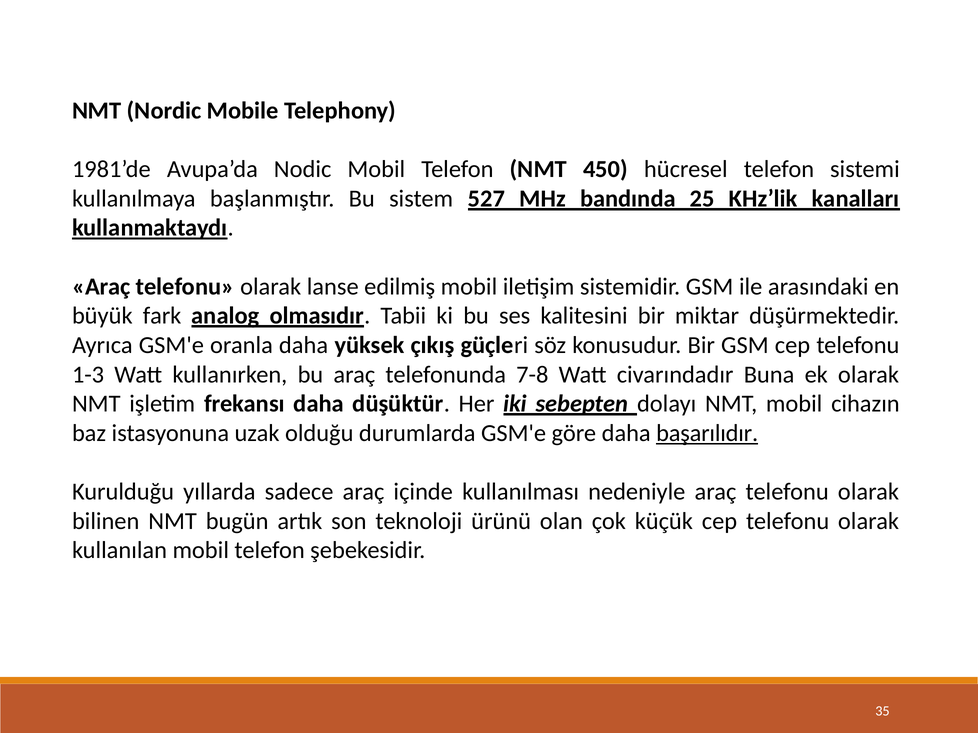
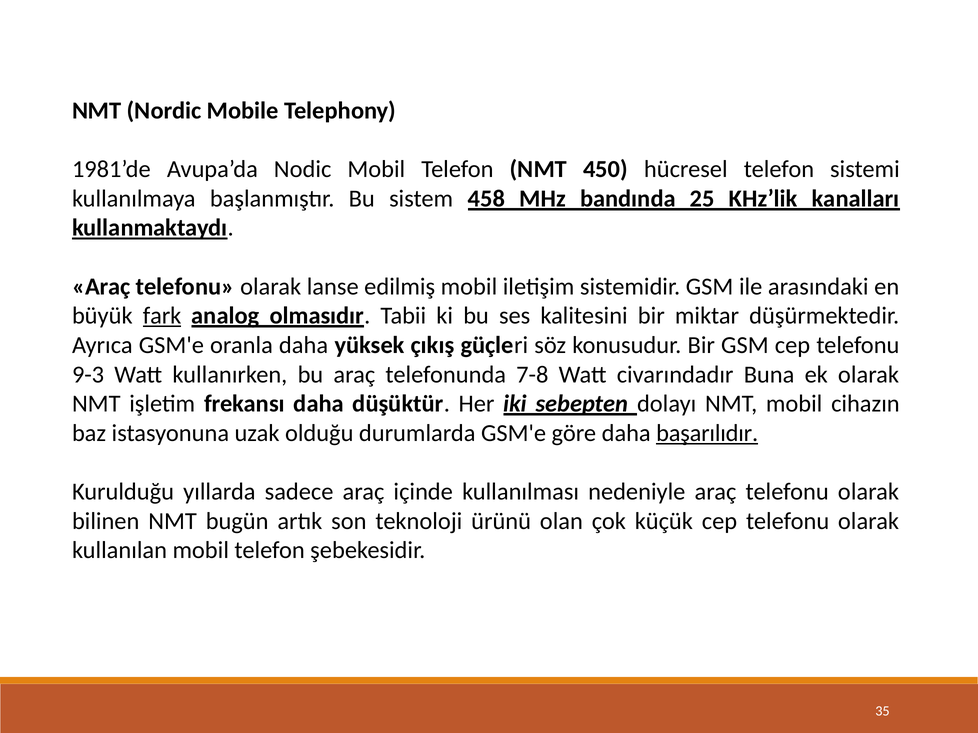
527: 527 -> 458 (486, 199)
fark underline: none -> present (162, 316)
1-3: 1-3 -> 9-3 (88, 375)
